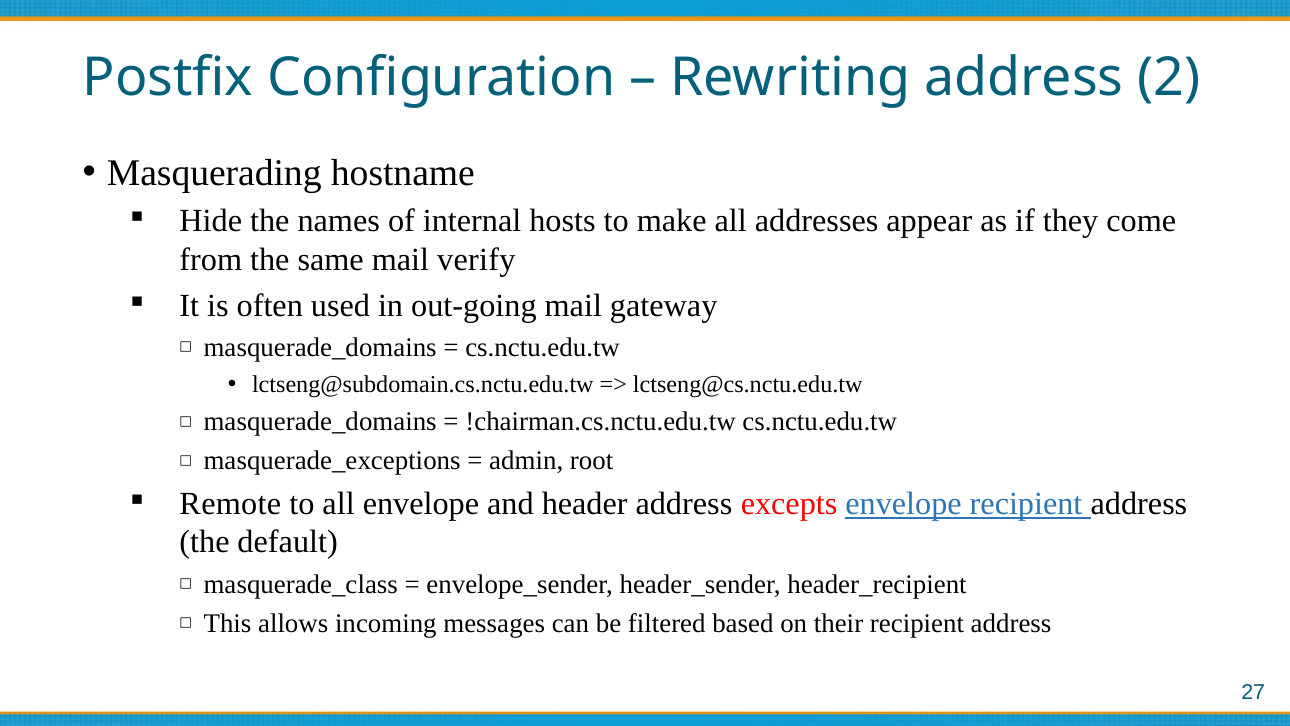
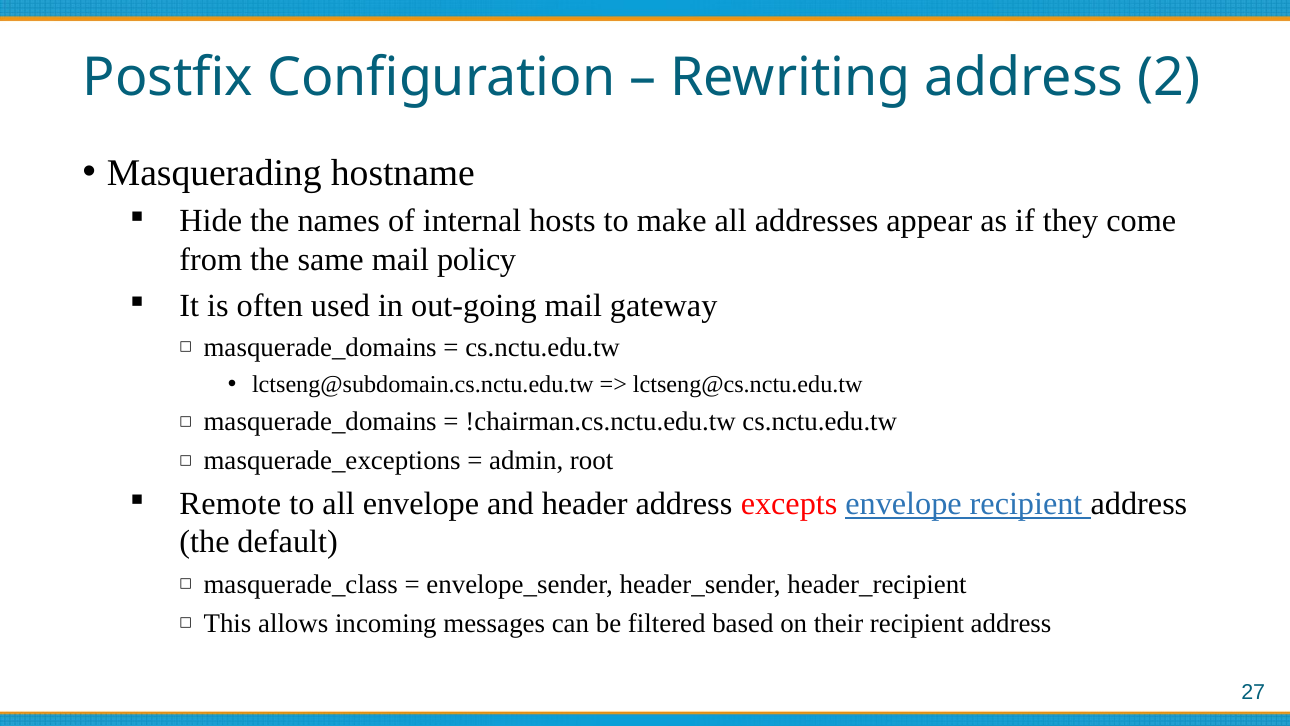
verify: verify -> policy (477, 260)
